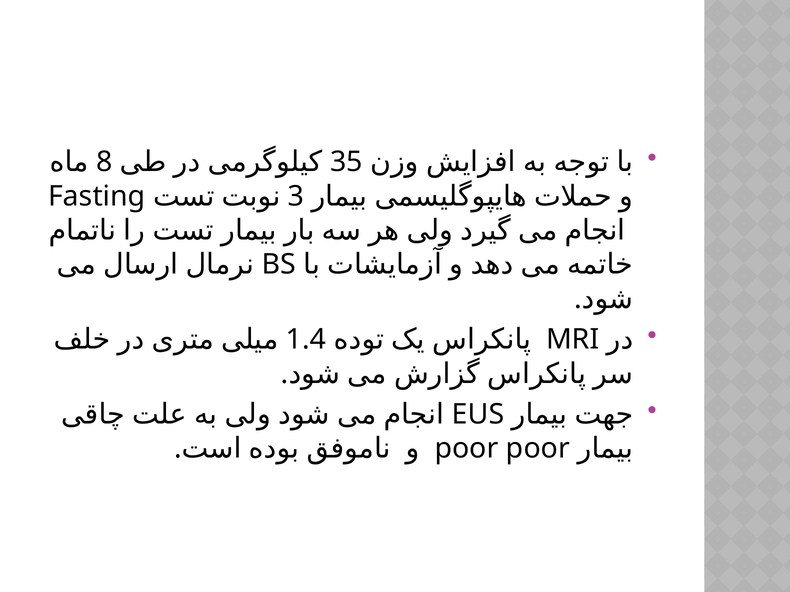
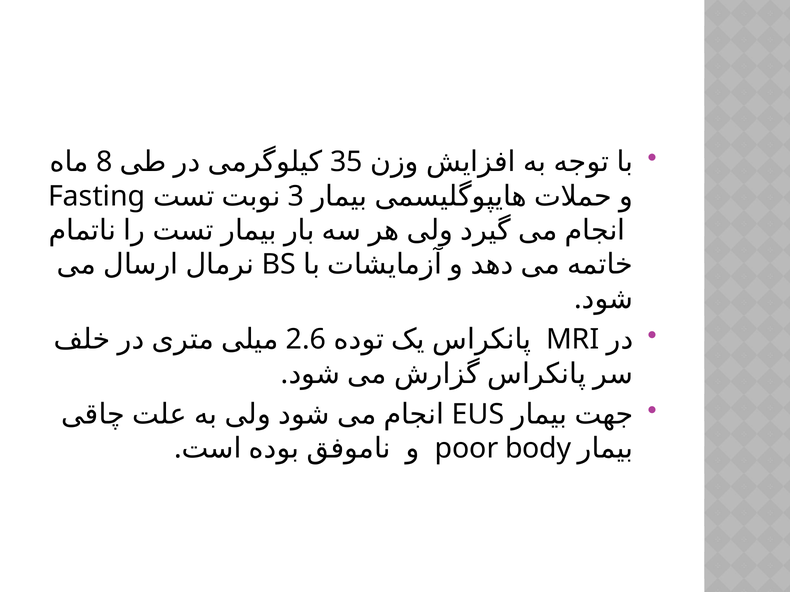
1.4: 1.4 -> 2.6 (306, 340)
poor poor: poor -> body (538, 449)
